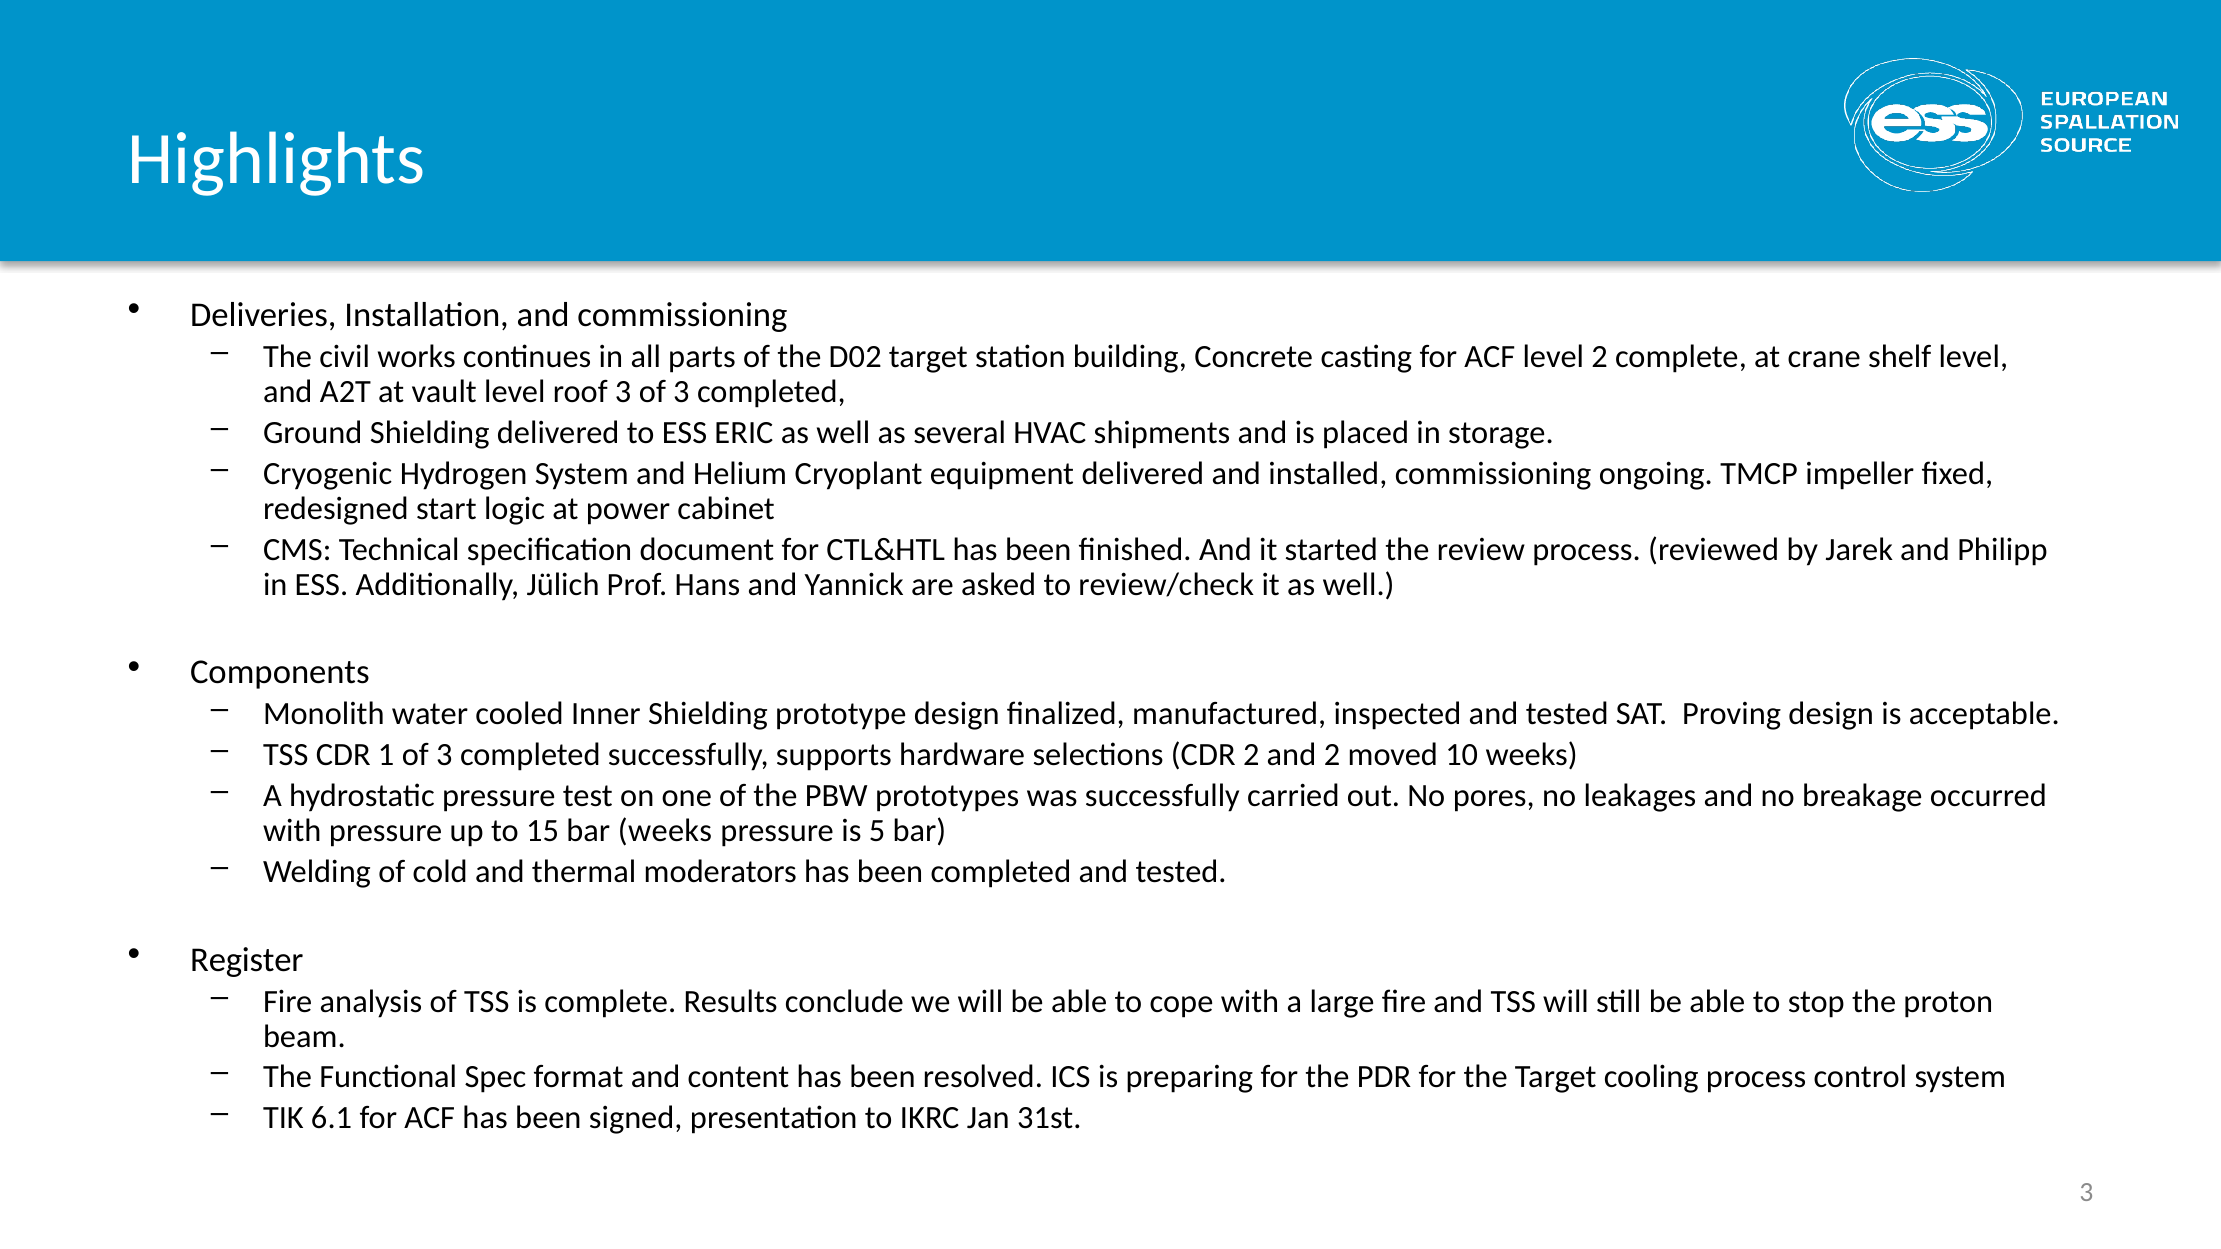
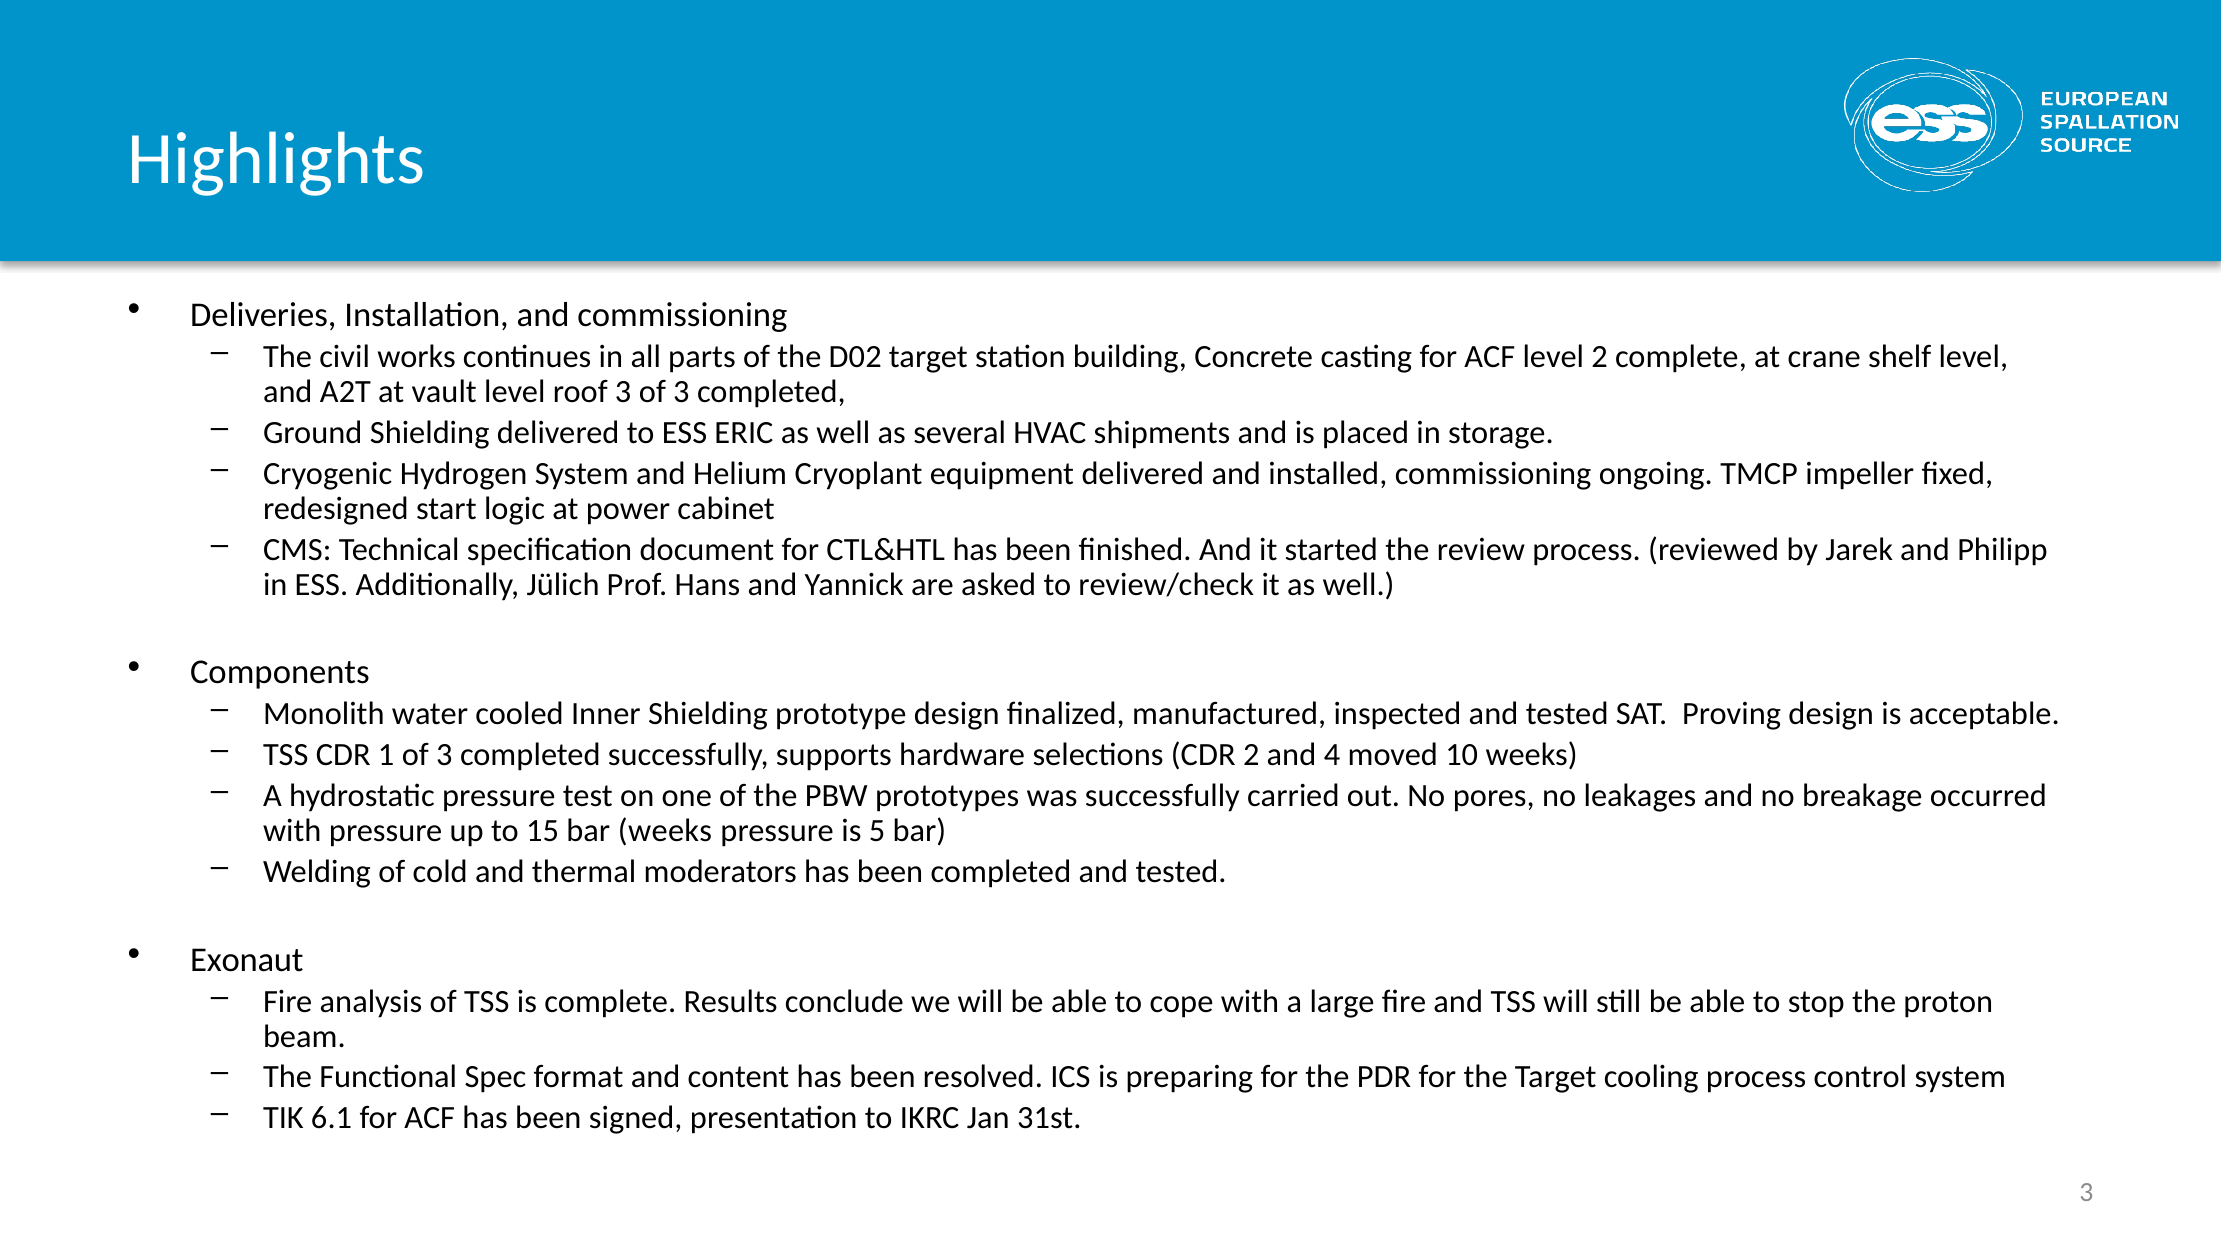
and 2: 2 -> 4 (1332, 755)
Register: Register -> Exonaut (247, 960)
